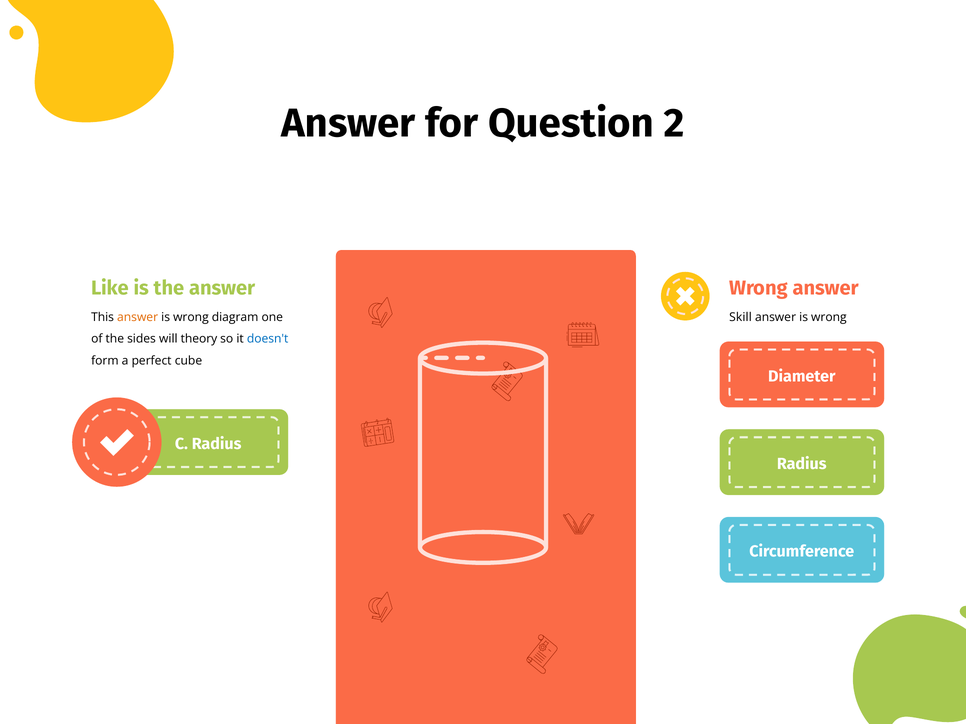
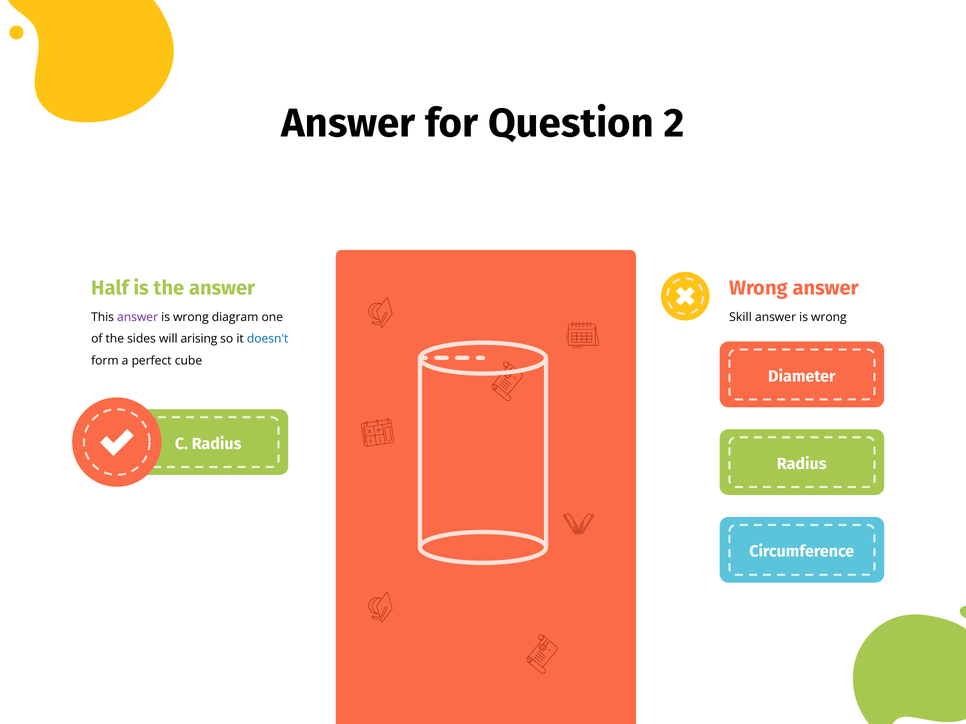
Like: Like -> Half (110, 289)
answer colour: orange -> purple (138, 317)
theory: theory -> arising (199, 339)
